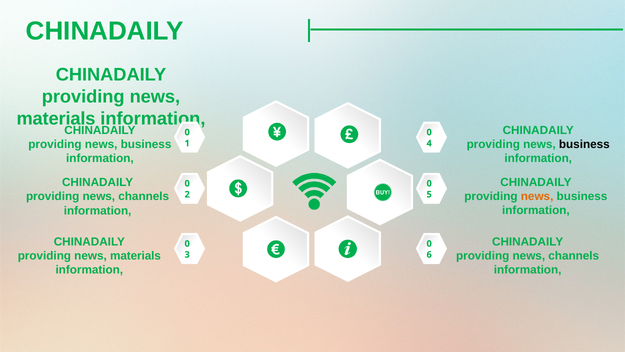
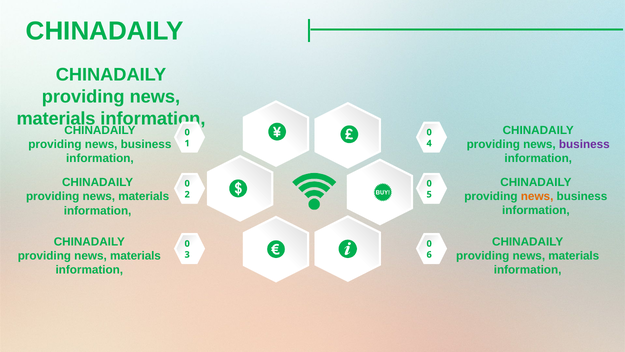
business colour: black -> purple (584, 144)
channels: channels -> materials (144, 196)
channels: channels -> materials (574, 256)
